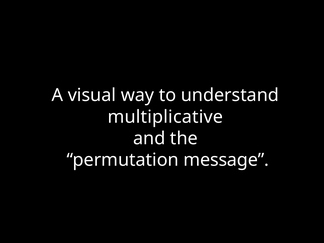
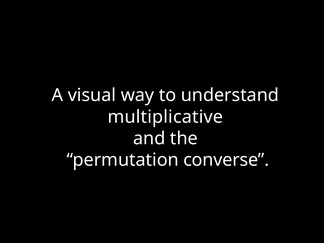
message: message -> converse (226, 160)
